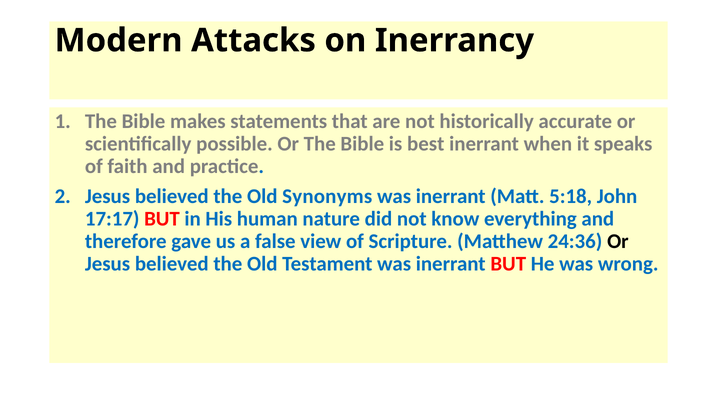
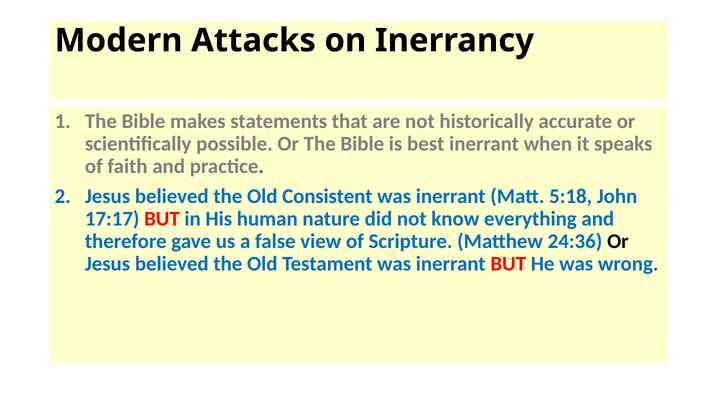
Synonyms: Synonyms -> Consistent (327, 196)
